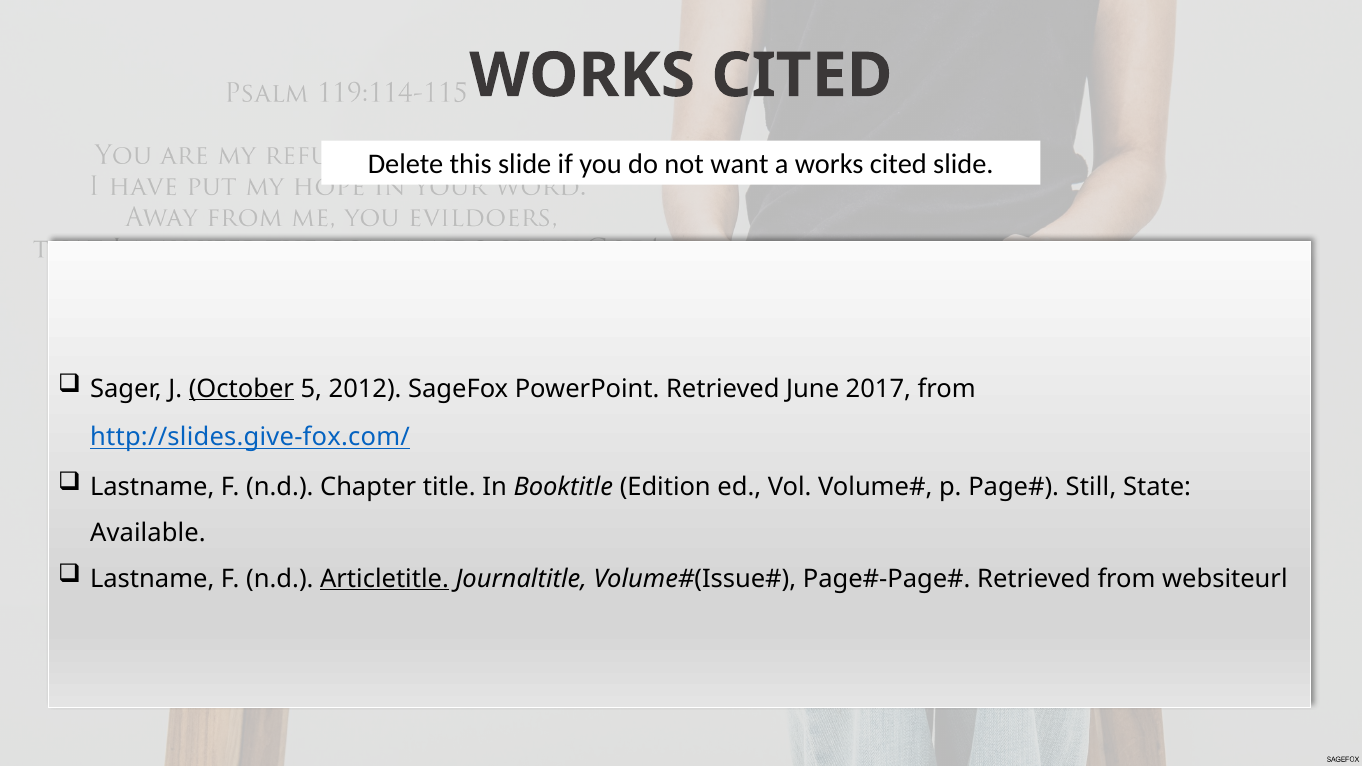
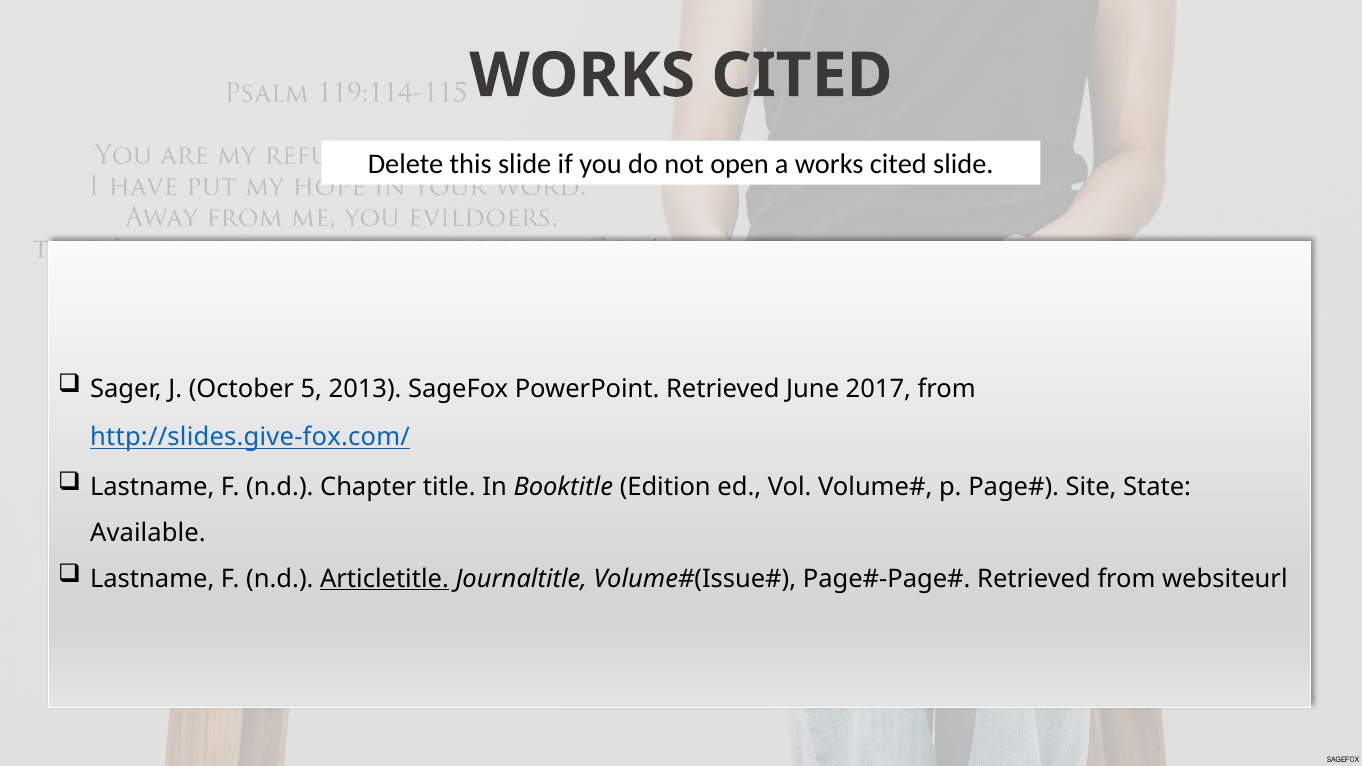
want: want -> open (740, 165)
October underline: present -> none (241, 389)
2012: 2012 -> 2013 (365, 389)
Still: Still -> Site (1091, 487)
